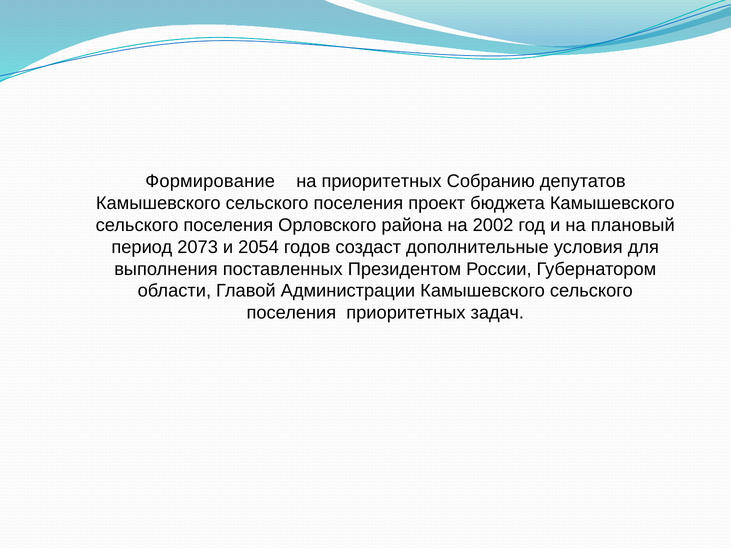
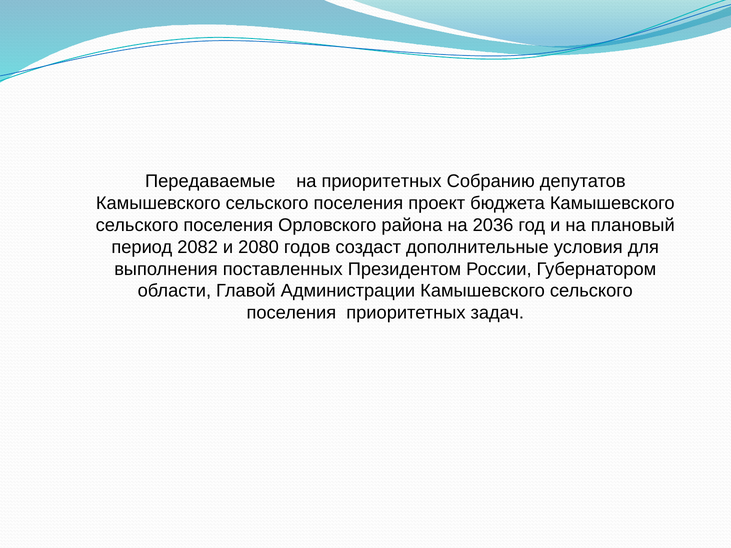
Формирование: Формирование -> Передаваемые (210, 181)
2002: 2002 -> 2036 (493, 225)
2073: 2073 -> 2082 (198, 247)
2054: 2054 -> 2080 (259, 247)
